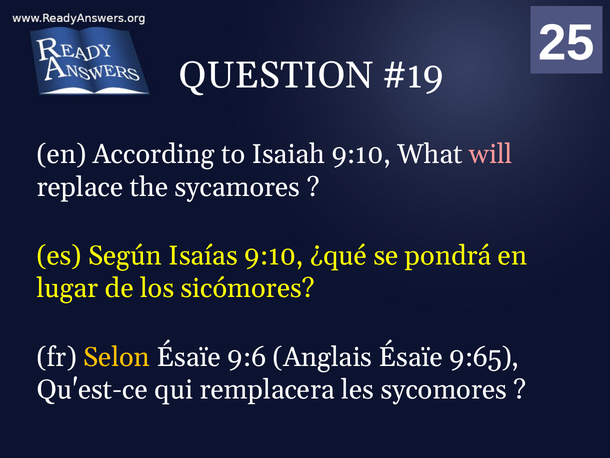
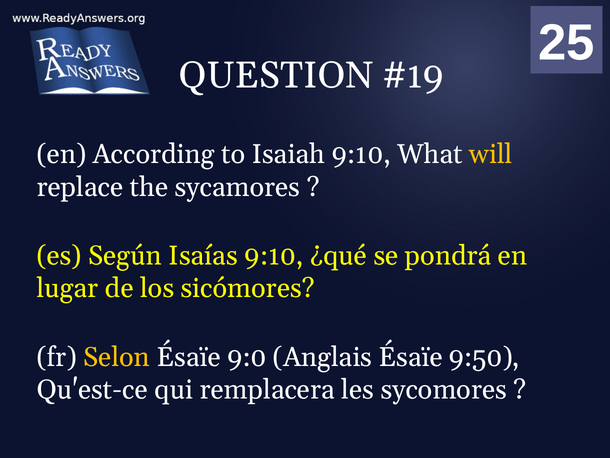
will colour: pink -> yellow (491, 154)
9:6: 9:6 -> 9:0 (247, 357)
9:65: 9:65 -> 9:50 (484, 357)
